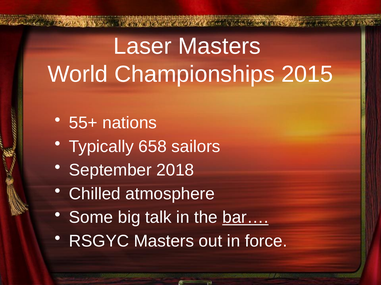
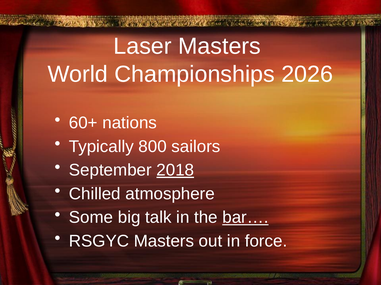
2015: 2015 -> 2026 (307, 74)
55+: 55+ -> 60+ (83, 123)
658: 658 -> 800 (153, 147)
2018 underline: none -> present (175, 171)
